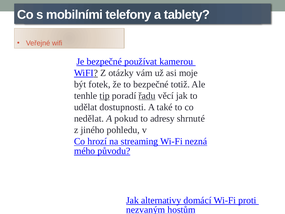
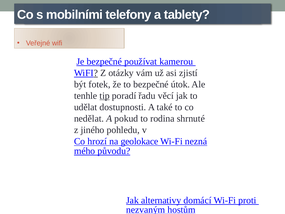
moje: moje -> zjistí (188, 73)
totiž: totiž -> útok (180, 84)
řadu underline: present -> none (147, 96)
adresy: adresy -> rodina (162, 118)
streaming: streaming -> geolokace (139, 141)
